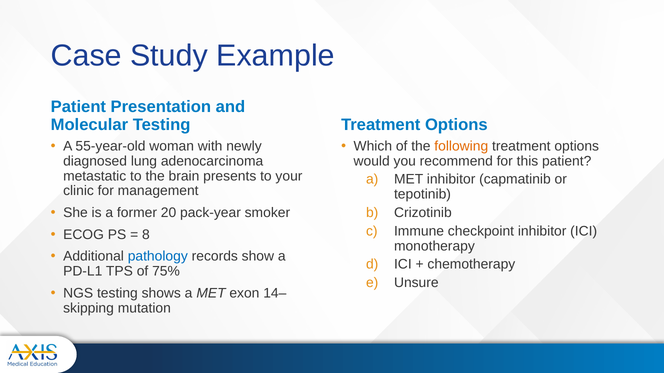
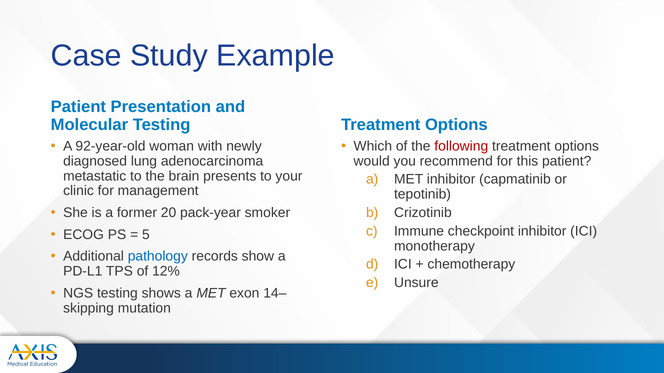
55-year-old: 55-year-old -> 92-year-old (110, 146)
following colour: orange -> red (461, 146)
8: 8 -> 5 (146, 235)
75%: 75% -> 12% (166, 272)
